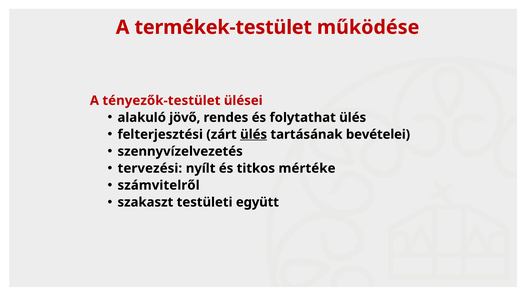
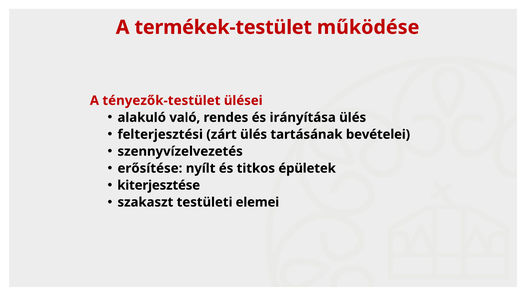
jövő: jövő -> való (185, 117)
folytathat: folytathat -> irányítása (303, 117)
ülés underline: present -> none (254, 134)
tervezési: tervezési -> erősítése (150, 168)
mértéke: mértéke -> épületek (307, 168)
számvitelről: számvitelről -> kiterjesztése (159, 185)
együtt: együtt -> elemei (257, 202)
